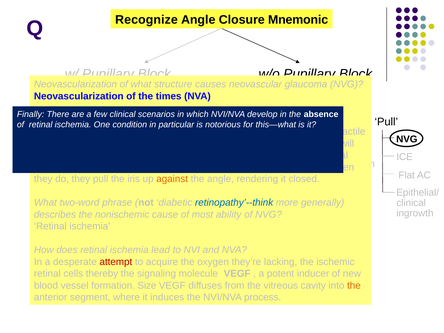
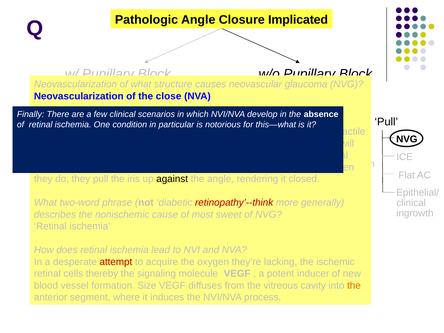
Recognize: Recognize -> Pathologic (147, 20)
Mnemonic: Mnemonic -> Implicated (298, 20)
times: times -> close (169, 96)
against colour: orange -> black (172, 179)
retinopathy’--think colour: blue -> red (234, 203)
ability: ability -> sweet (229, 214)
